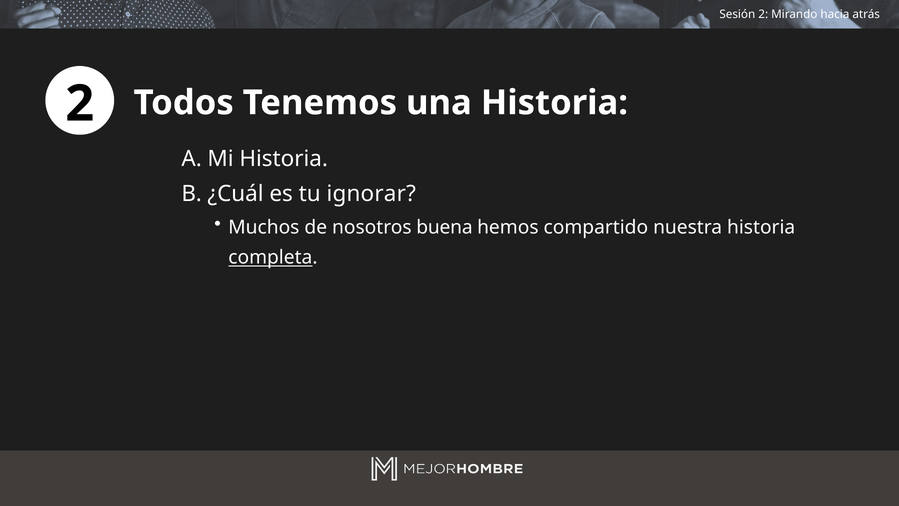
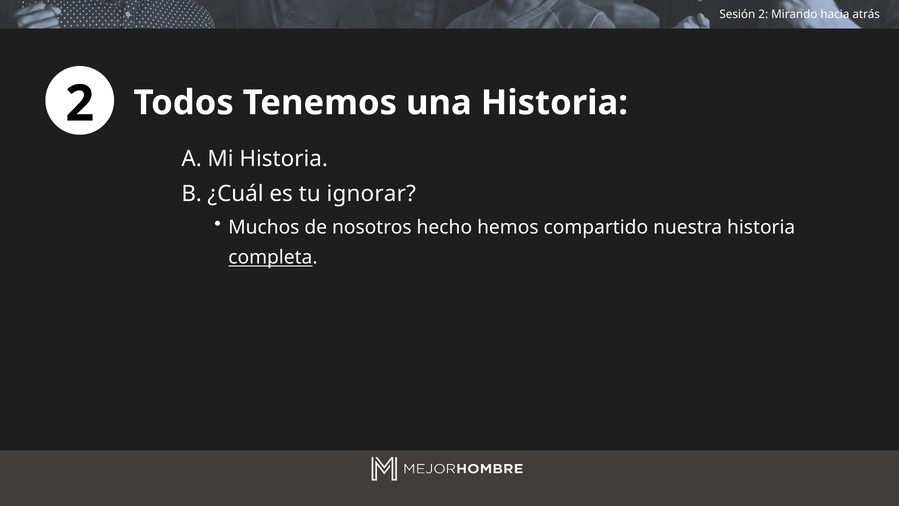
buena: buena -> hecho (444, 227)
